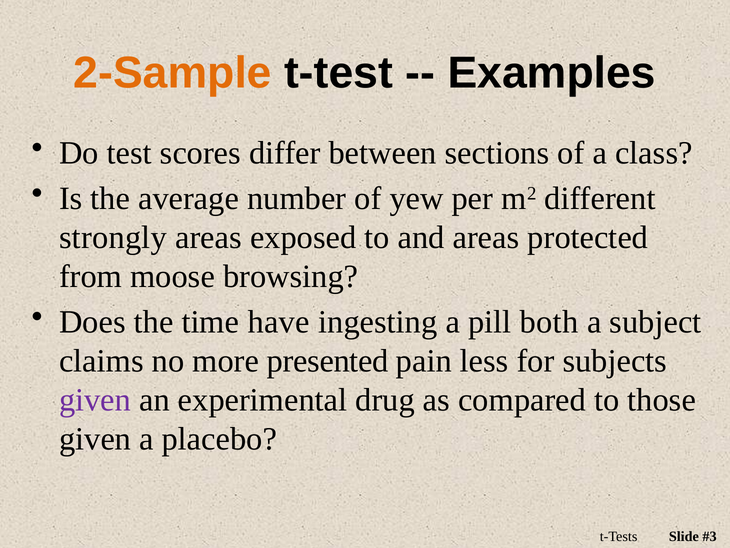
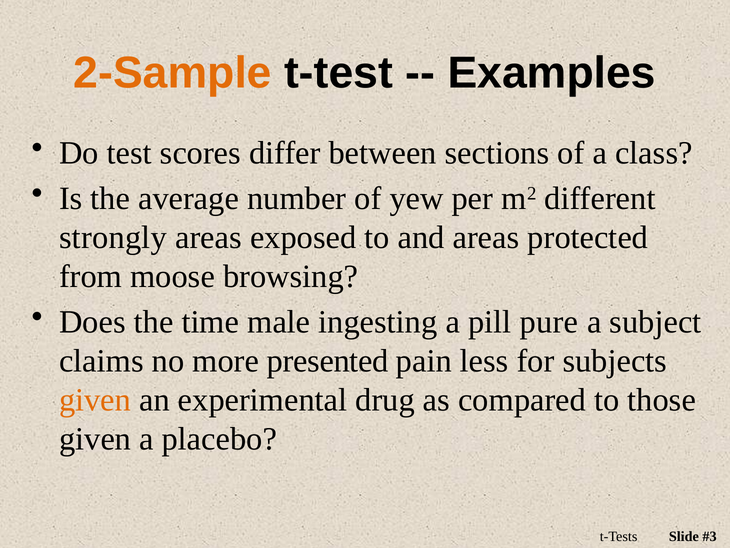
have: have -> male (279, 322)
both: both -> pure (549, 322)
given colour: purple -> orange (95, 400)
